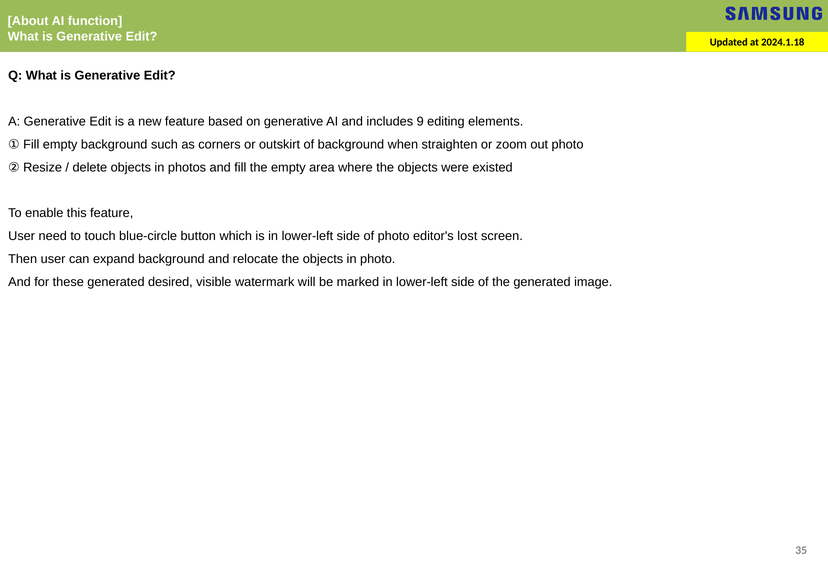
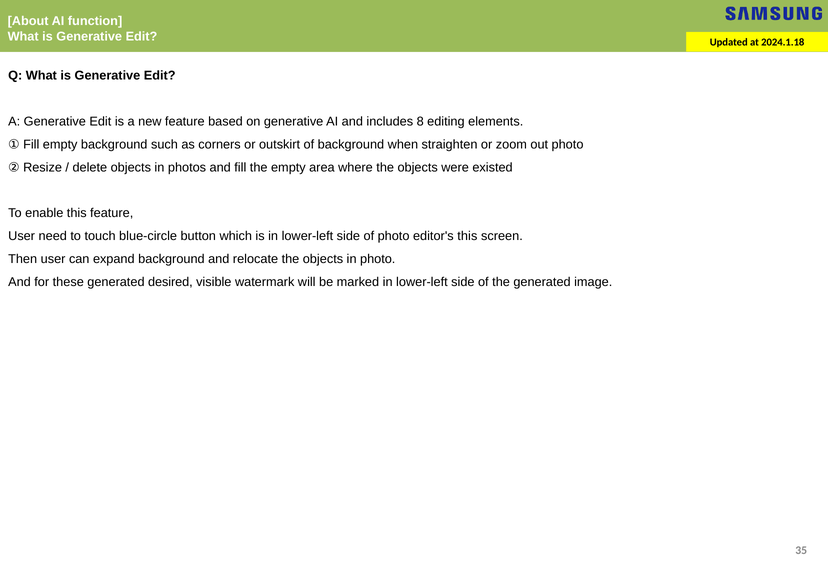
9: 9 -> 8 (420, 122)
editor's lost: lost -> this (467, 236)
